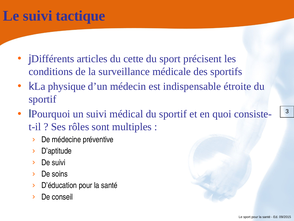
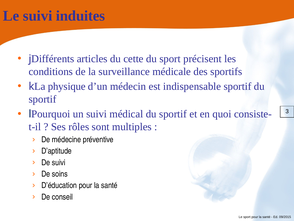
tactique: tactique -> induites (80, 16)
indispensable étroite: étroite -> sportif (237, 86)
